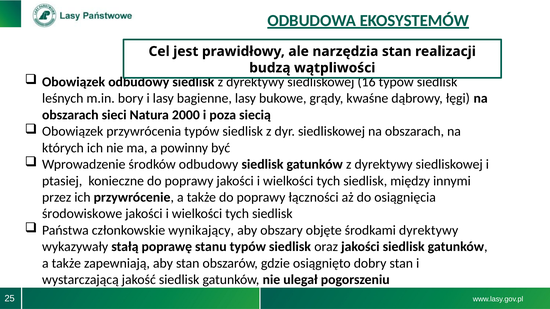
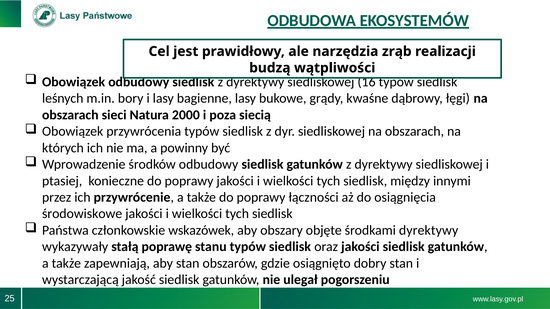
narzędzia stan: stan -> zrąb (397, 51)
wynikający: wynikający -> wskazówek (201, 231)
